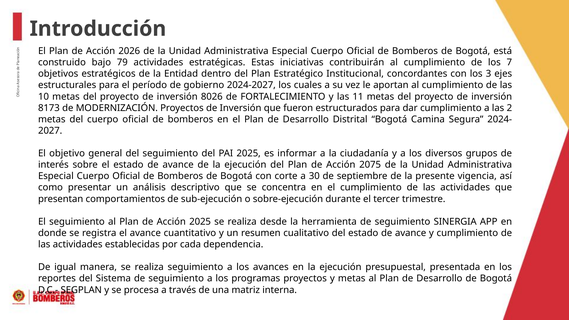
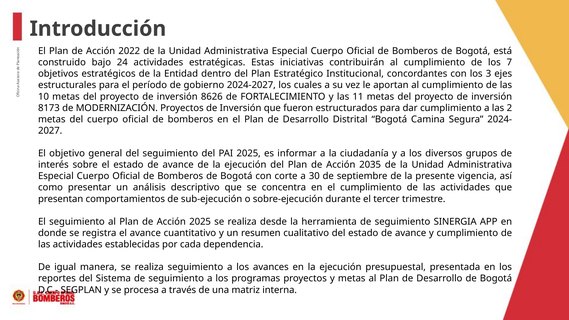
2026: 2026 -> 2022 (129, 51)
79: 79 -> 24 (122, 62)
8026: 8026 -> 8626 (212, 97)
2075: 2075 -> 2035 (370, 165)
